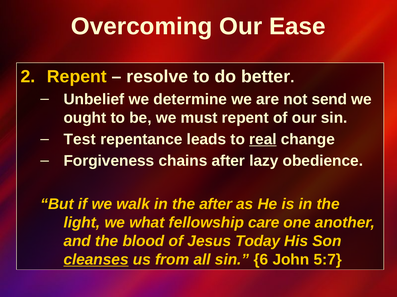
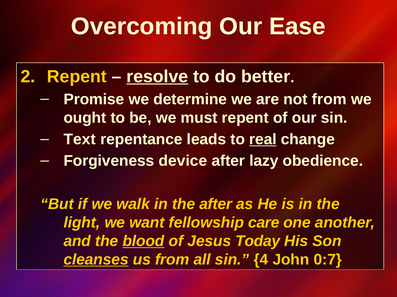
resolve underline: none -> present (157, 77)
Unbelief: Unbelief -> Promise (94, 99)
not send: send -> from (329, 99)
Test: Test -> Text (80, 140)
chains: chains -> device (183, 161)
what: what -> want (147, 223)
blood underline: none -> present (143, 242)
6: 6 -> 4 (261, 260)
5:7: 5:7 -> 0:7 (328, 260)
